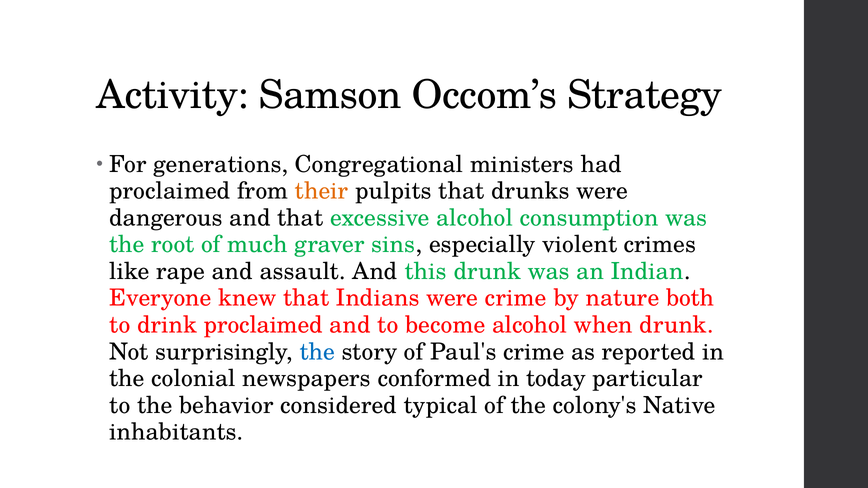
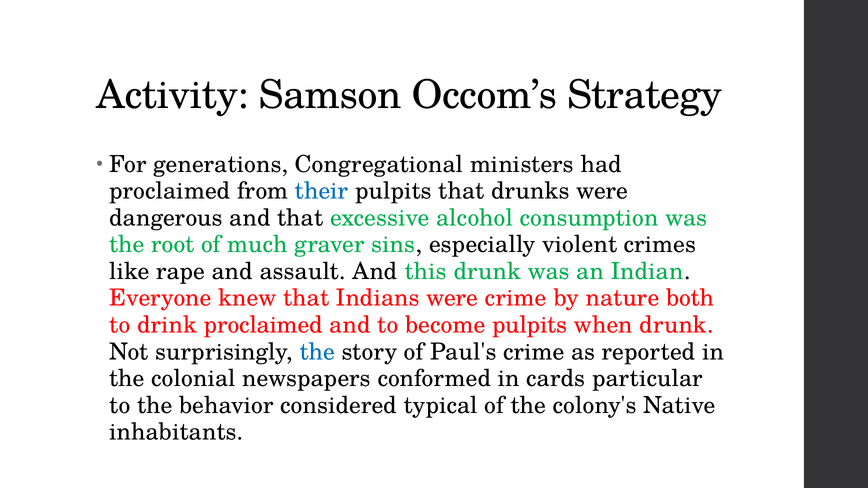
their colour: orange -> blue (322, 191)
become alcohol: alcohol -> pulpits (530, 325)
today: today -> cards (556, 379)
